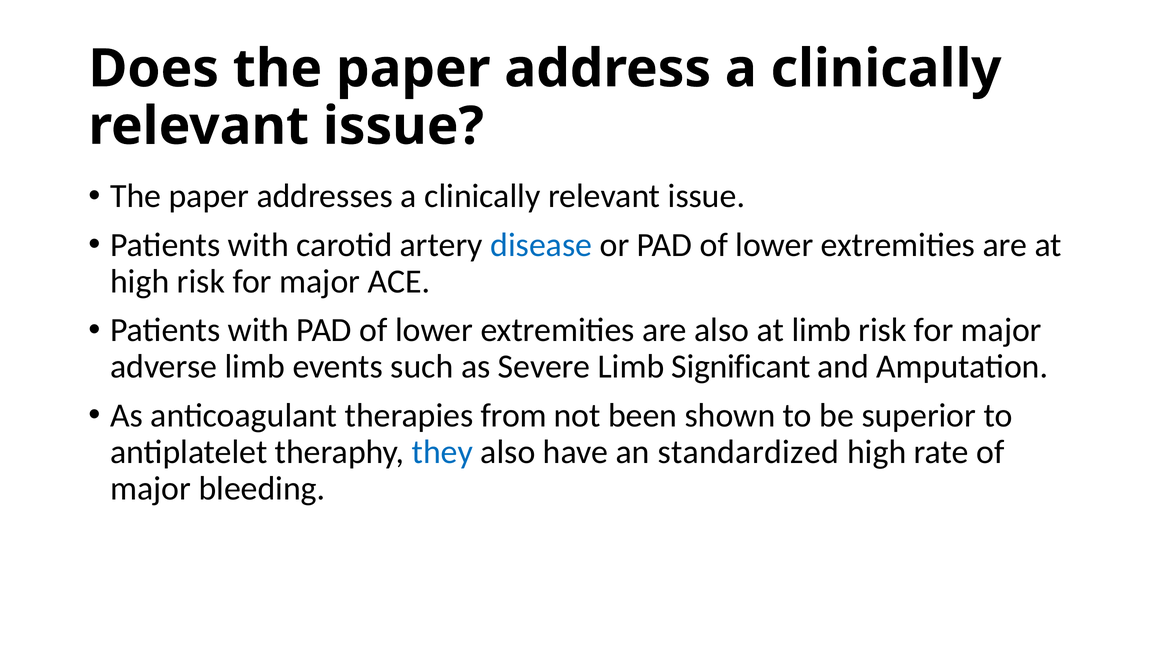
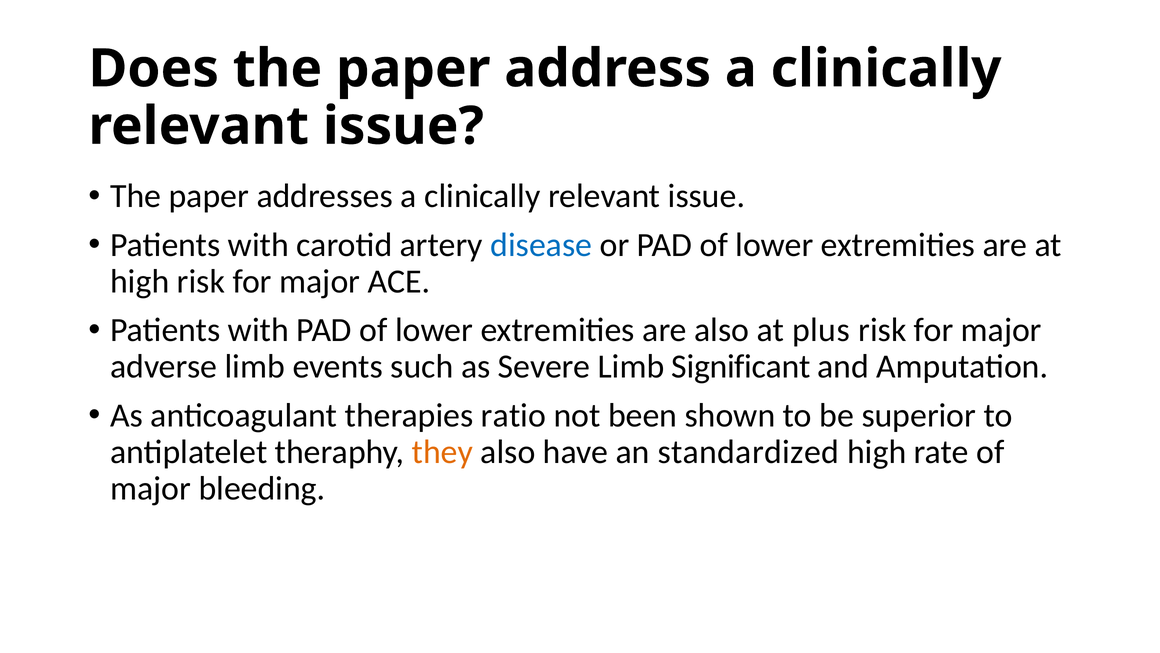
at limb: limb -> plus (821, 330)
from: from -> ratio (513, 415)
they colour: blue -> orange (442, 452)
